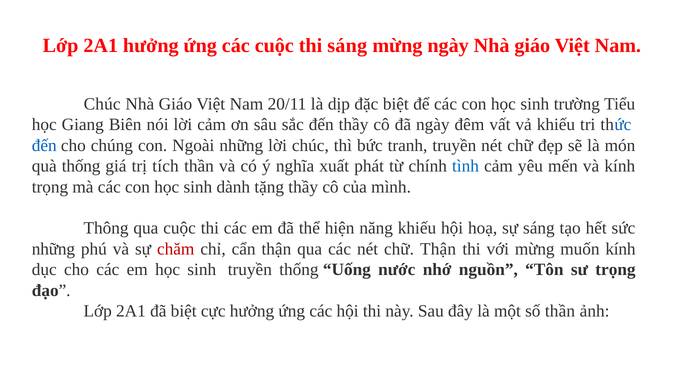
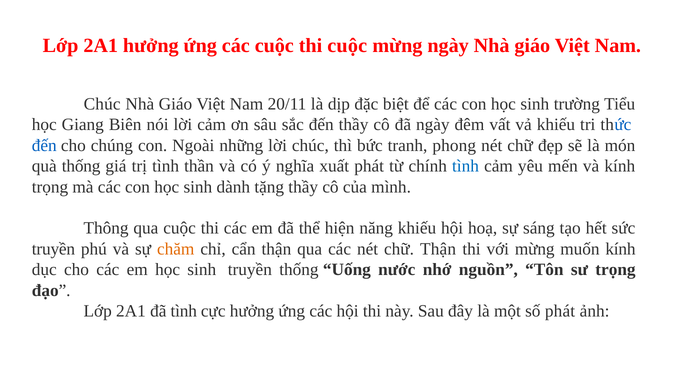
thi sáng: sáng -> cuộc (347, 46)
tranh truyền: truyền -> phong (454, 146)
trị tích: tích -> tình (166, 166)
những: những -> truyền (53, 249)
chăm colour: red -> orange (176, 249)
đã biệt: biệt -> tình (184, 311)
số thần: thần -> phát (560, 311)
